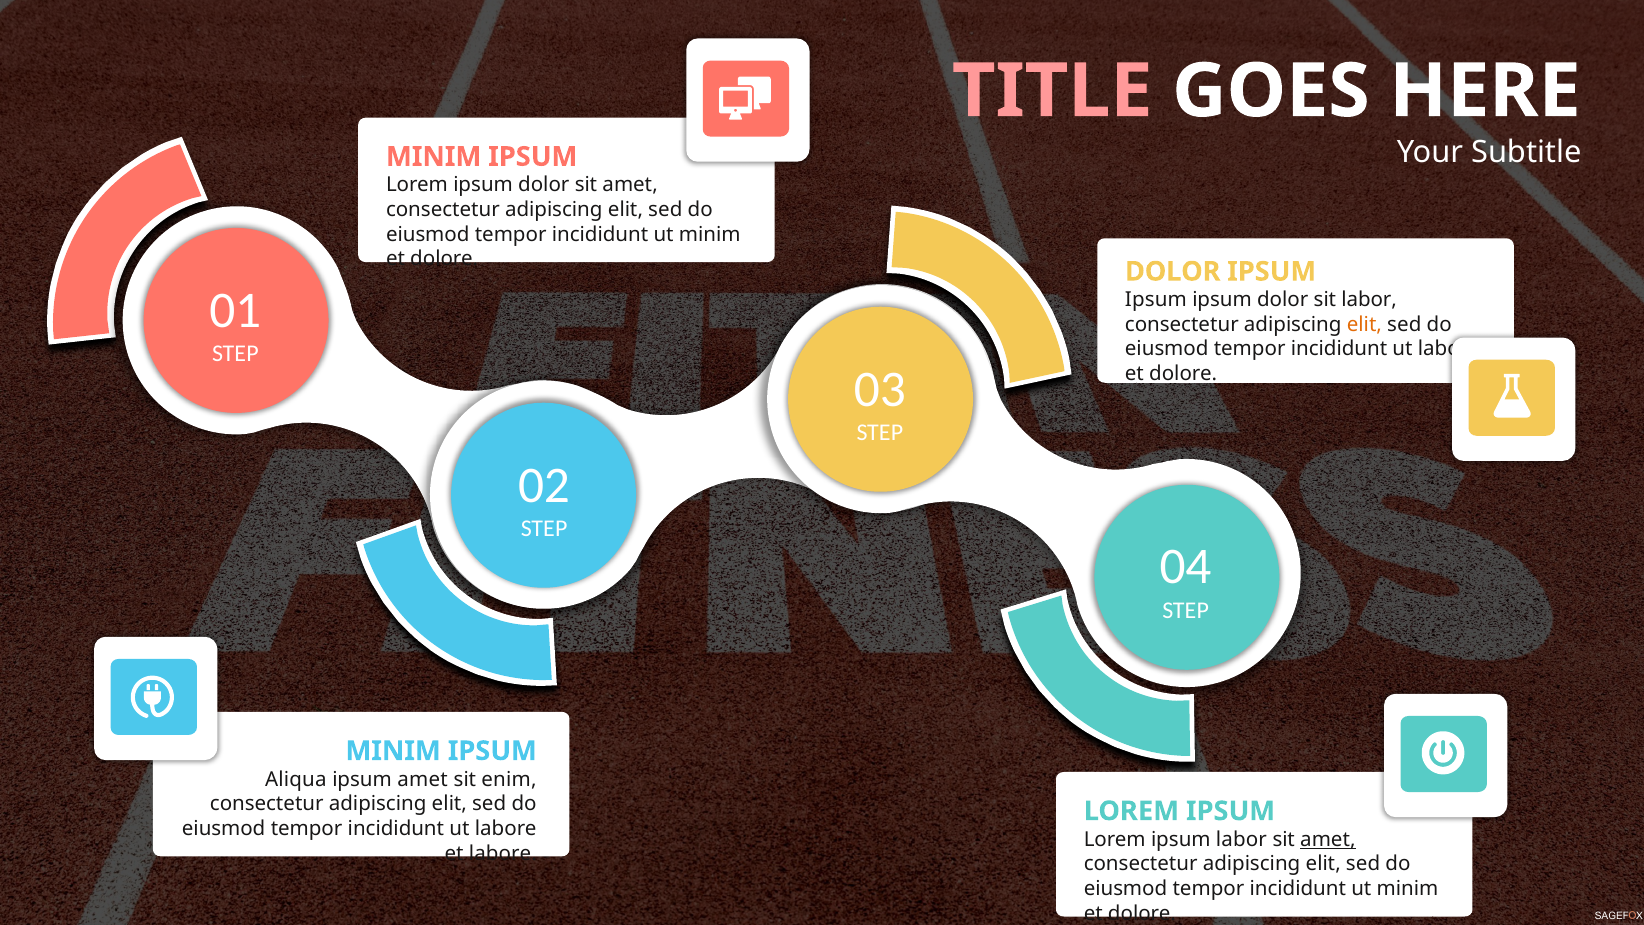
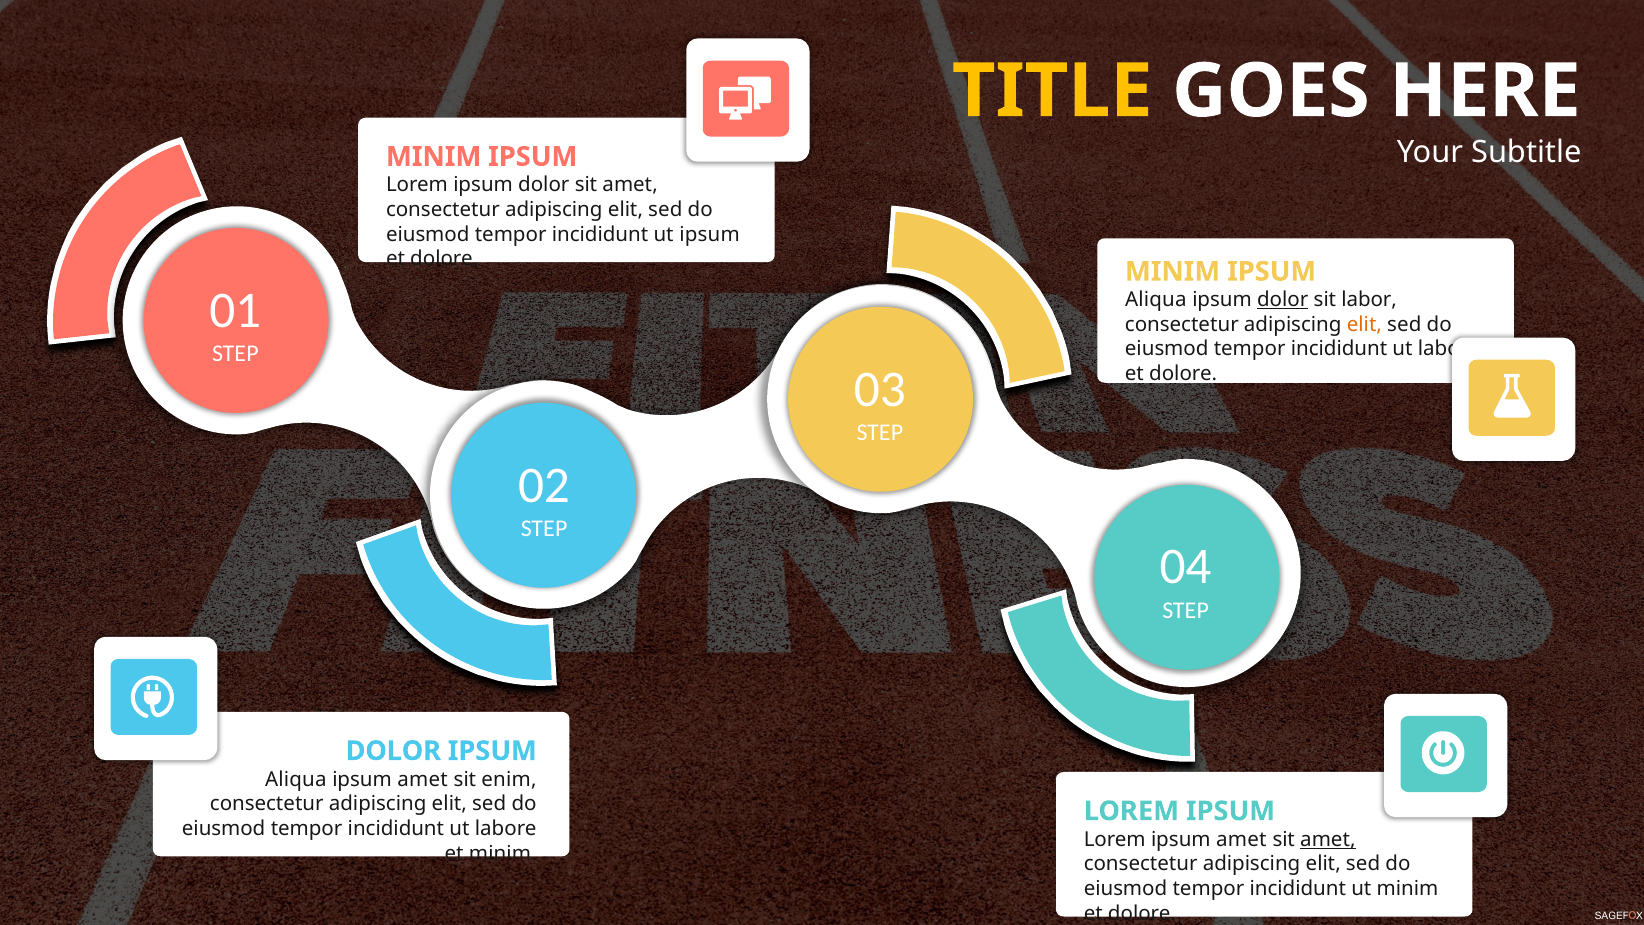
TITLE colour: pink -> yellow (1052, 91)
minim: minim -> ipsum (710, 234)
DOLOR: DOLOR -> MINIM (1173, 271)
Ipsum: Ipsum -> Aliqua (1156, 300)
dolor underline: none -> present (1283, 300)
MINIM: MINIM -> DOLOR (393, 751)
Lorem ipsum labor: labor -> amet (1241, 839)
et labore: labore -> minim (503, 853)
